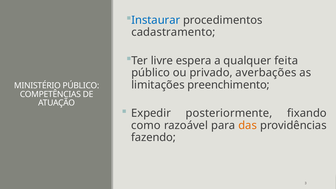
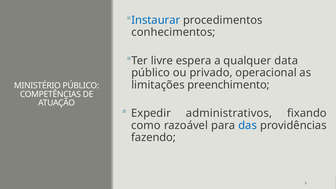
cadastramento: cadastramento -> conhecimentos (173, 32)
feita: feita -> data (286, 61)
averbações: averbações -> operacional (266, 73)
posteriormente: posteriormente -> administrativos (229, 113)
das colour: orange -> blue (248, 125)
